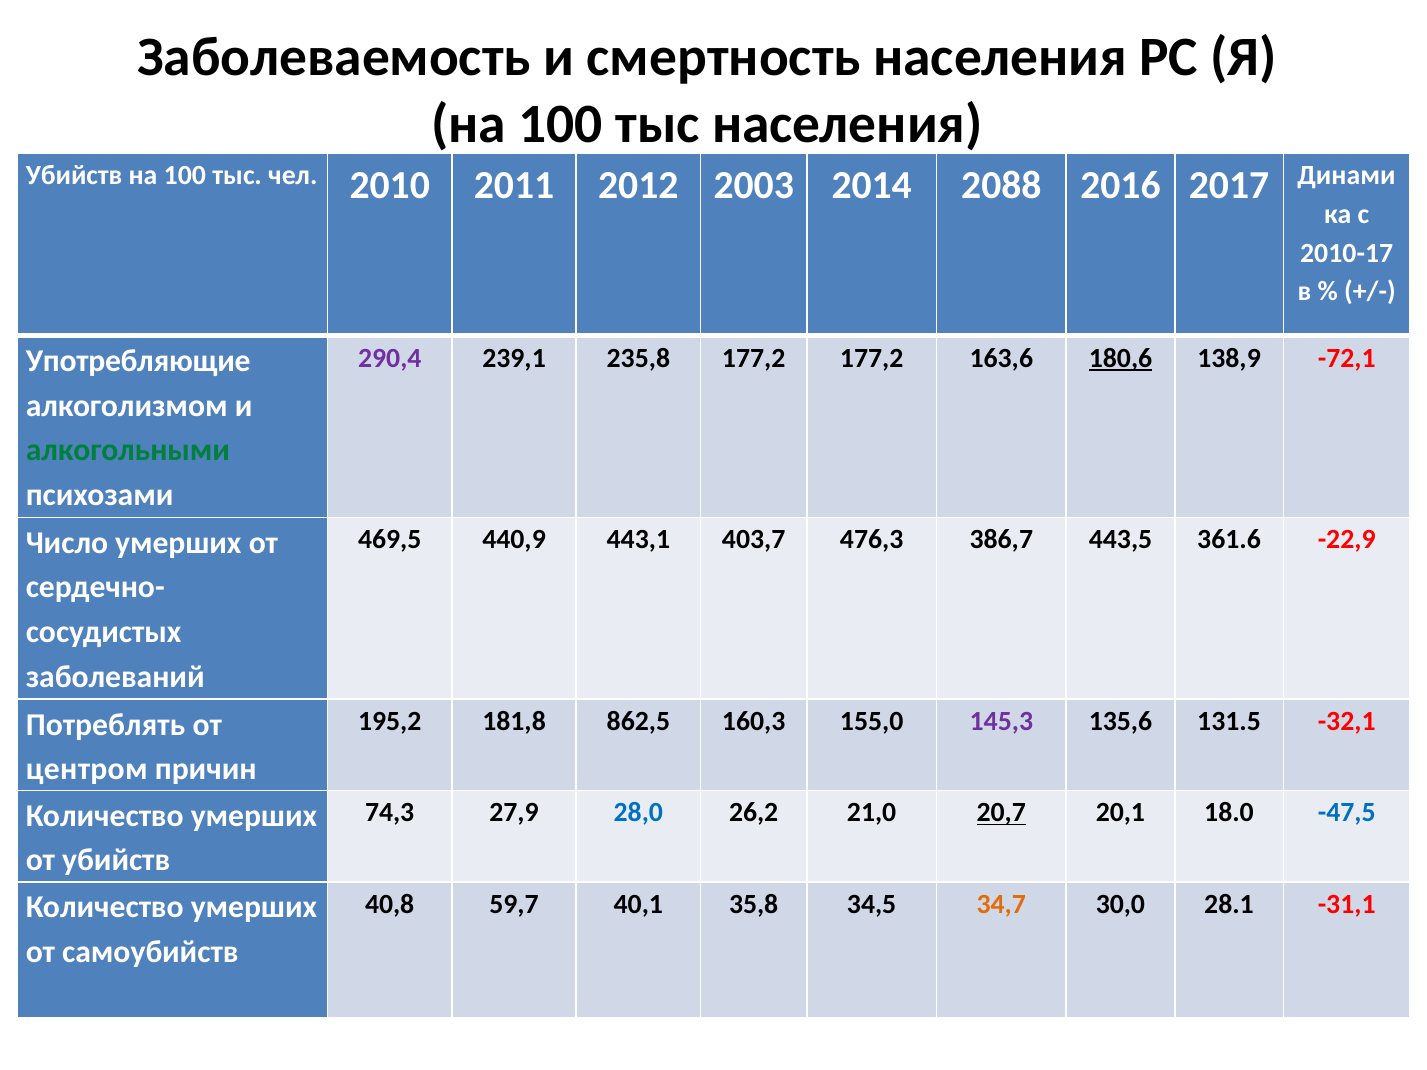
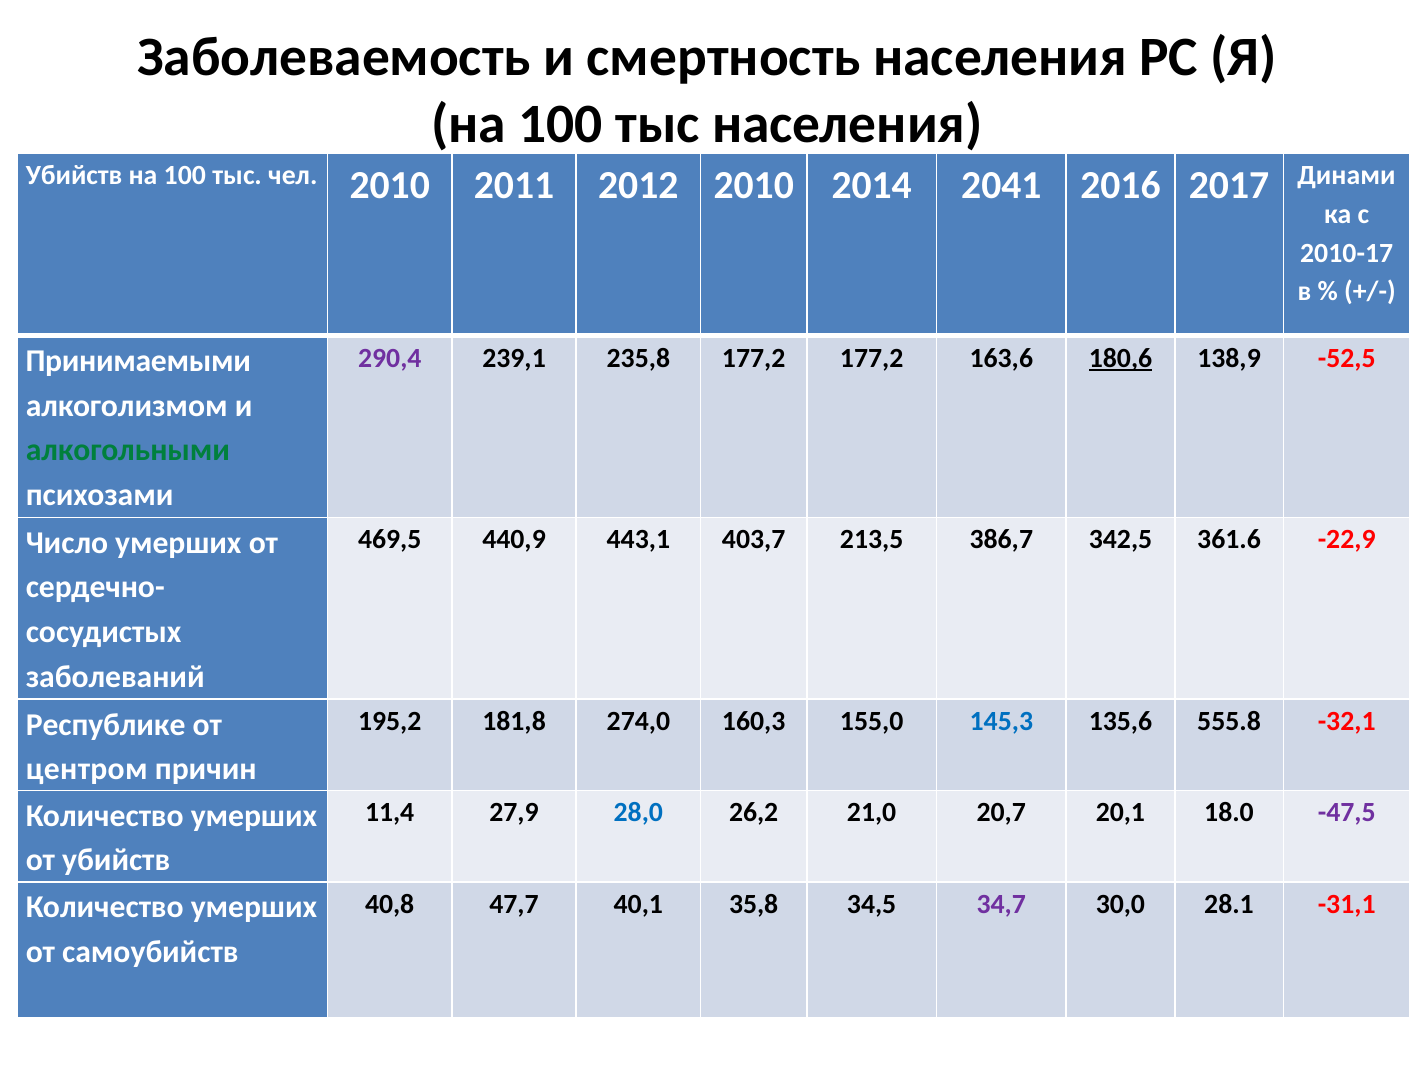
2012 2003: 2003 -> 2010 (754, 185)
2088: 2088 -> 2041 (1001, 185)
-72,1: -72,1 -> -52,5 (1347, 358)
Употребляющие: Употребляющие -> Принимаемыми (138, 361)
476,3: 476,3 -> 213,5 (872, 540)
443,5: 443,5 -> 342,5 (1121, 540)
862,5: 862,5 -> 274,0 (638, 721)
145,3 colour: purple -> blue (1001, 721)
131.5: 131.5 -> 555.8 (1229, 721)
Потреблять: Потреблять -> Республике (106, 725)
74,3: 74,3 -> 11,4 (390, 813)
20,7 underline: present -> none (1001, 813)
-47,5 colour: blue -> purple (1347, 813)
59,7: 59,7 -> 47,7 (514, 904)
34,7 colour: orange -> purple (1001, 904)
